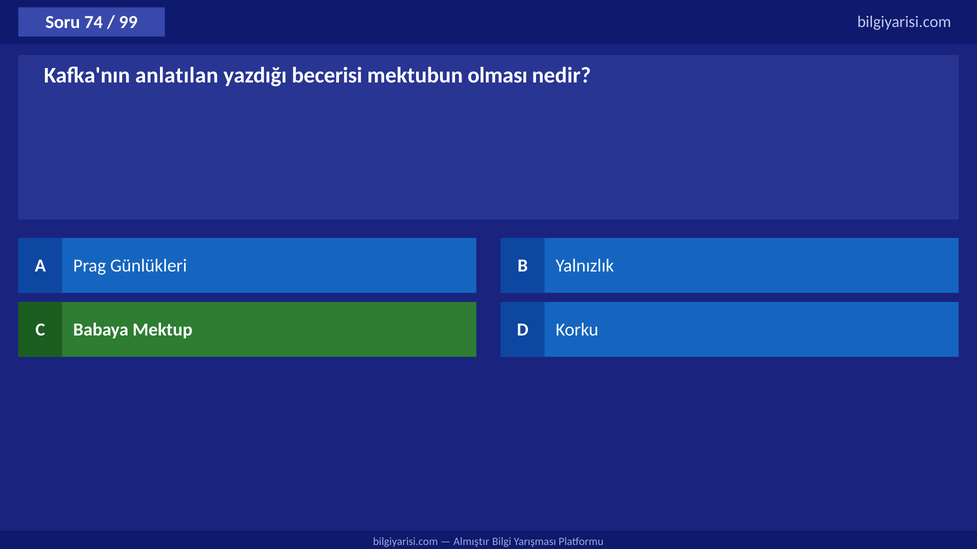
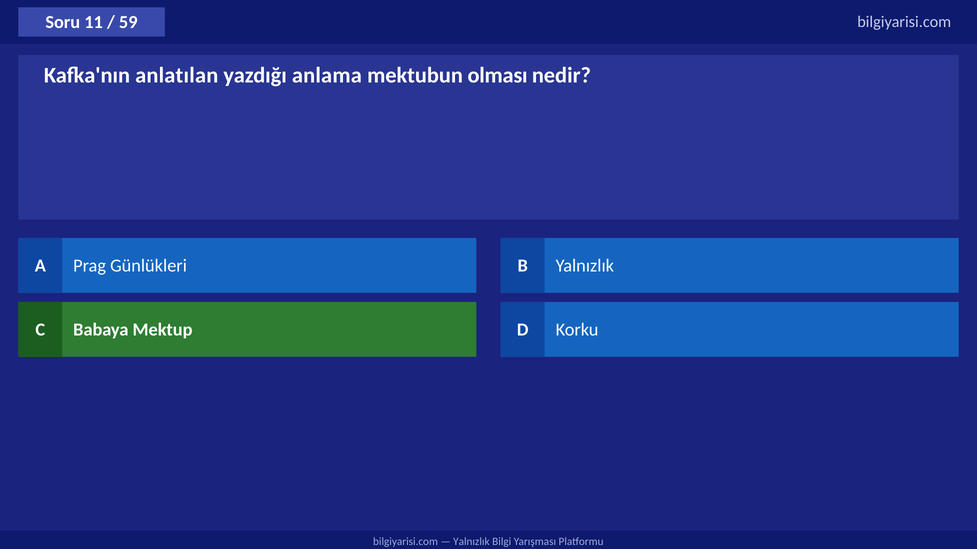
74: 74 -> 11 (94, 22)
99: 99 -> 59 (128, 22)
becerisi: becerisi -> anlama (327, 75)
Almıştır: Almıştır -> Yalnızlık (471, 542)
